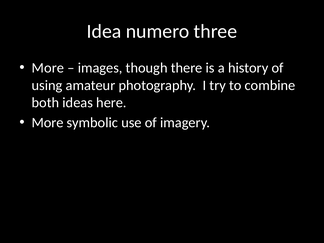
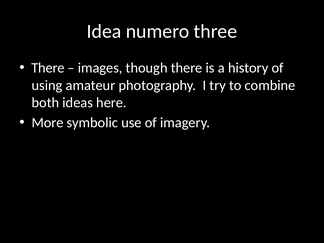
More: More -> There (48, 68)
